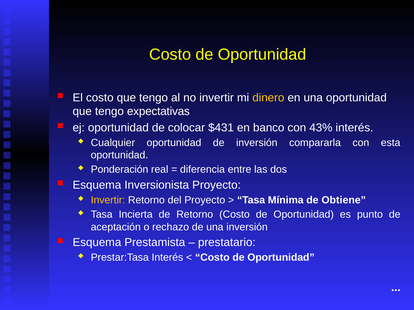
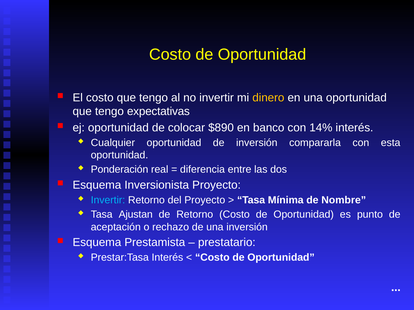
$431: $431 -> $890 (221, 128)
43%: 43% -> 14% (321, 128)
Invertir colour: yellow -> light blue (108, 200)
Obtiene: Obtiene -> Nombre (344, 200)
Incierta: Incierta -> Ajustan (136, 215)
